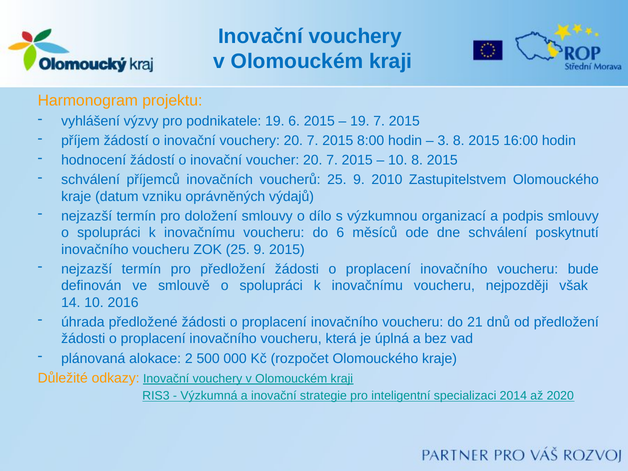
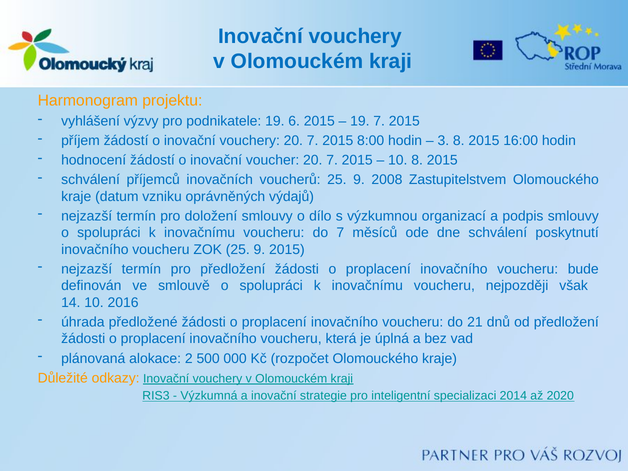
2010: 2010 -> 2008 (387, 180)
do 6: 6 -> 7 (340, 233)
